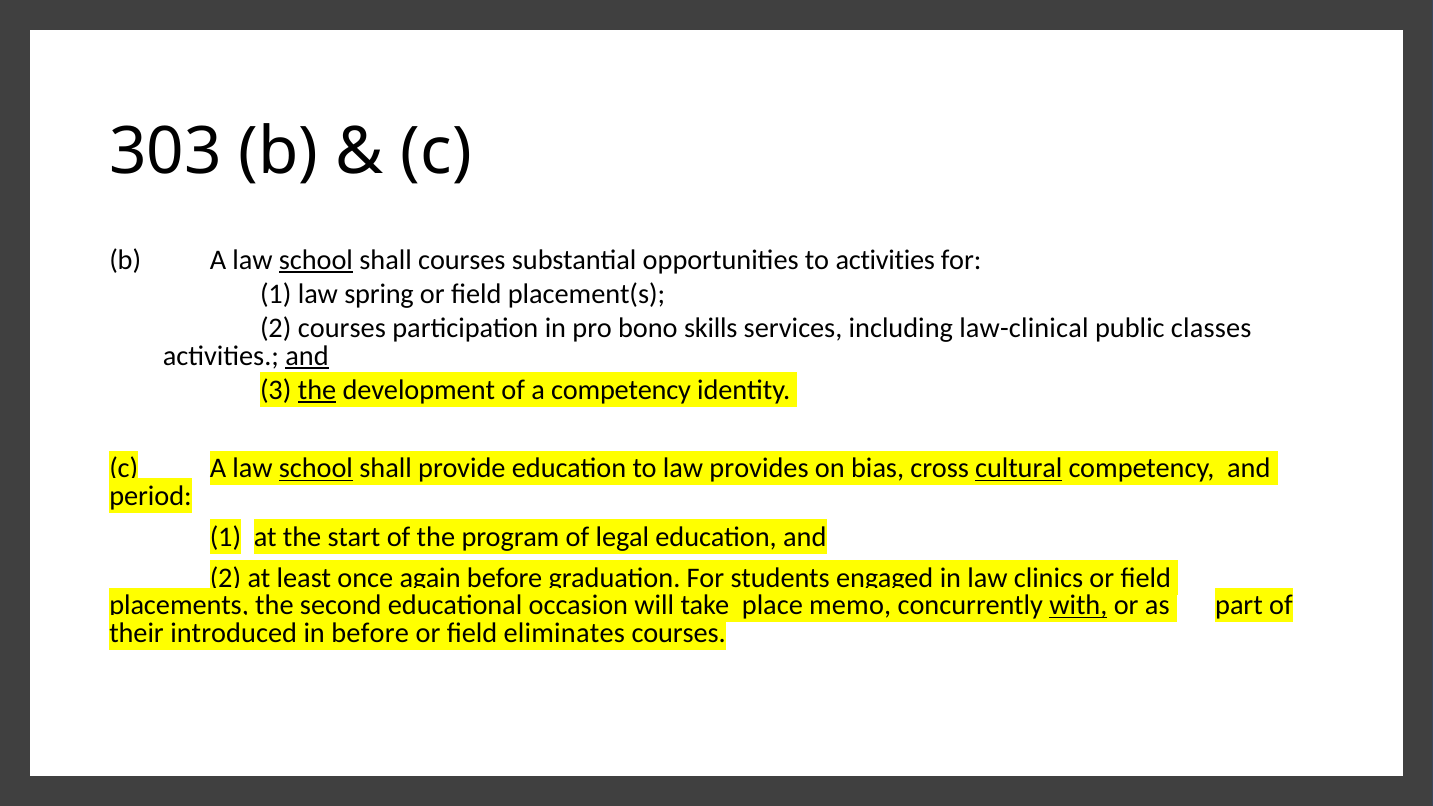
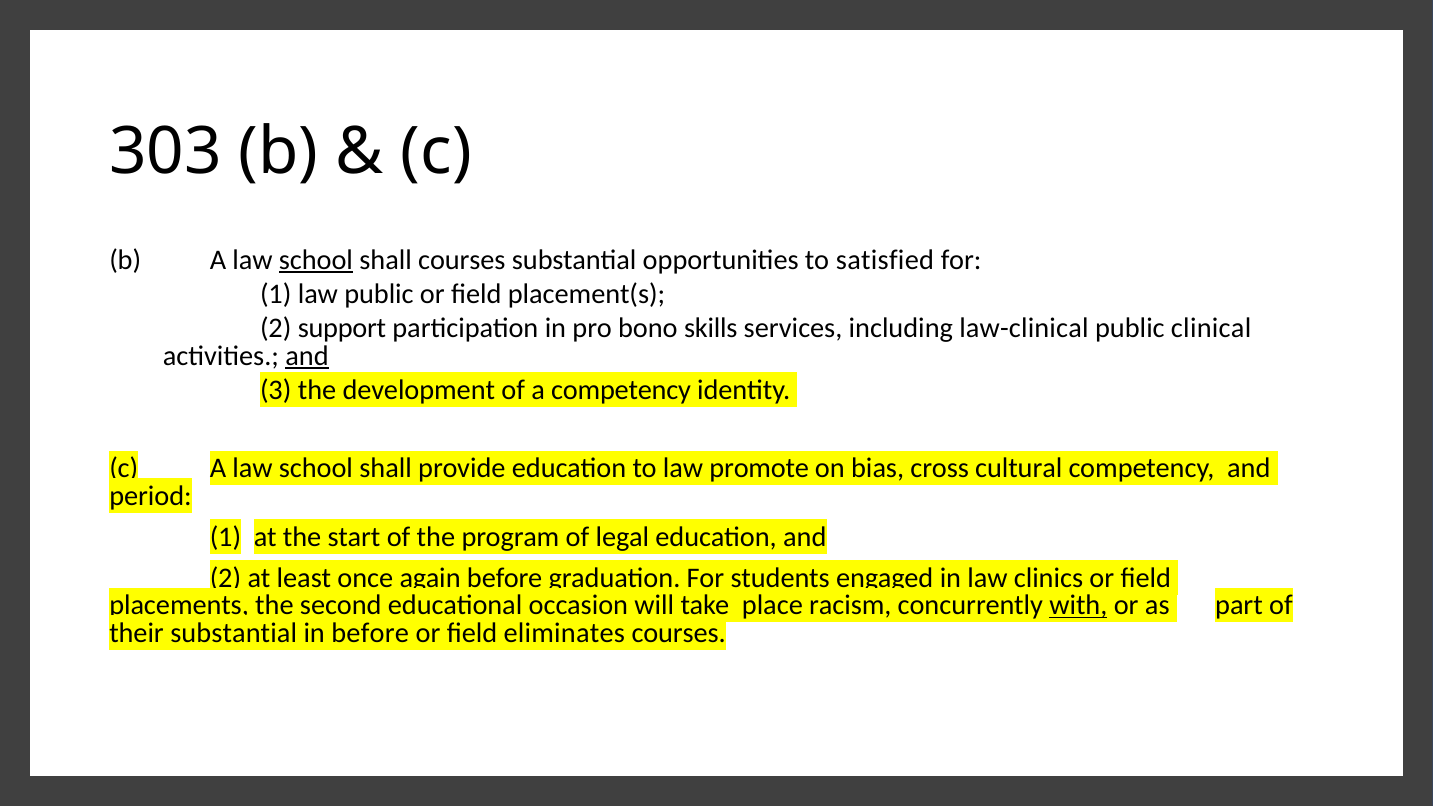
to activities: activities -> satisfied (885, 260)
law spring: spring -> public (379, 294)
2 courses: courses -> support (342, 328)
classes: classes -> clinical (1211, 328)
the underline: present -> none (317, 390)
school underline: present -> none (316, 468)
provides: provides -> promote (759, 468)
cultural underline: present -> none (1019, 468)
memo: memo -> racism (850, 605)
their introduced: introduced -> substantial (234, 633)
